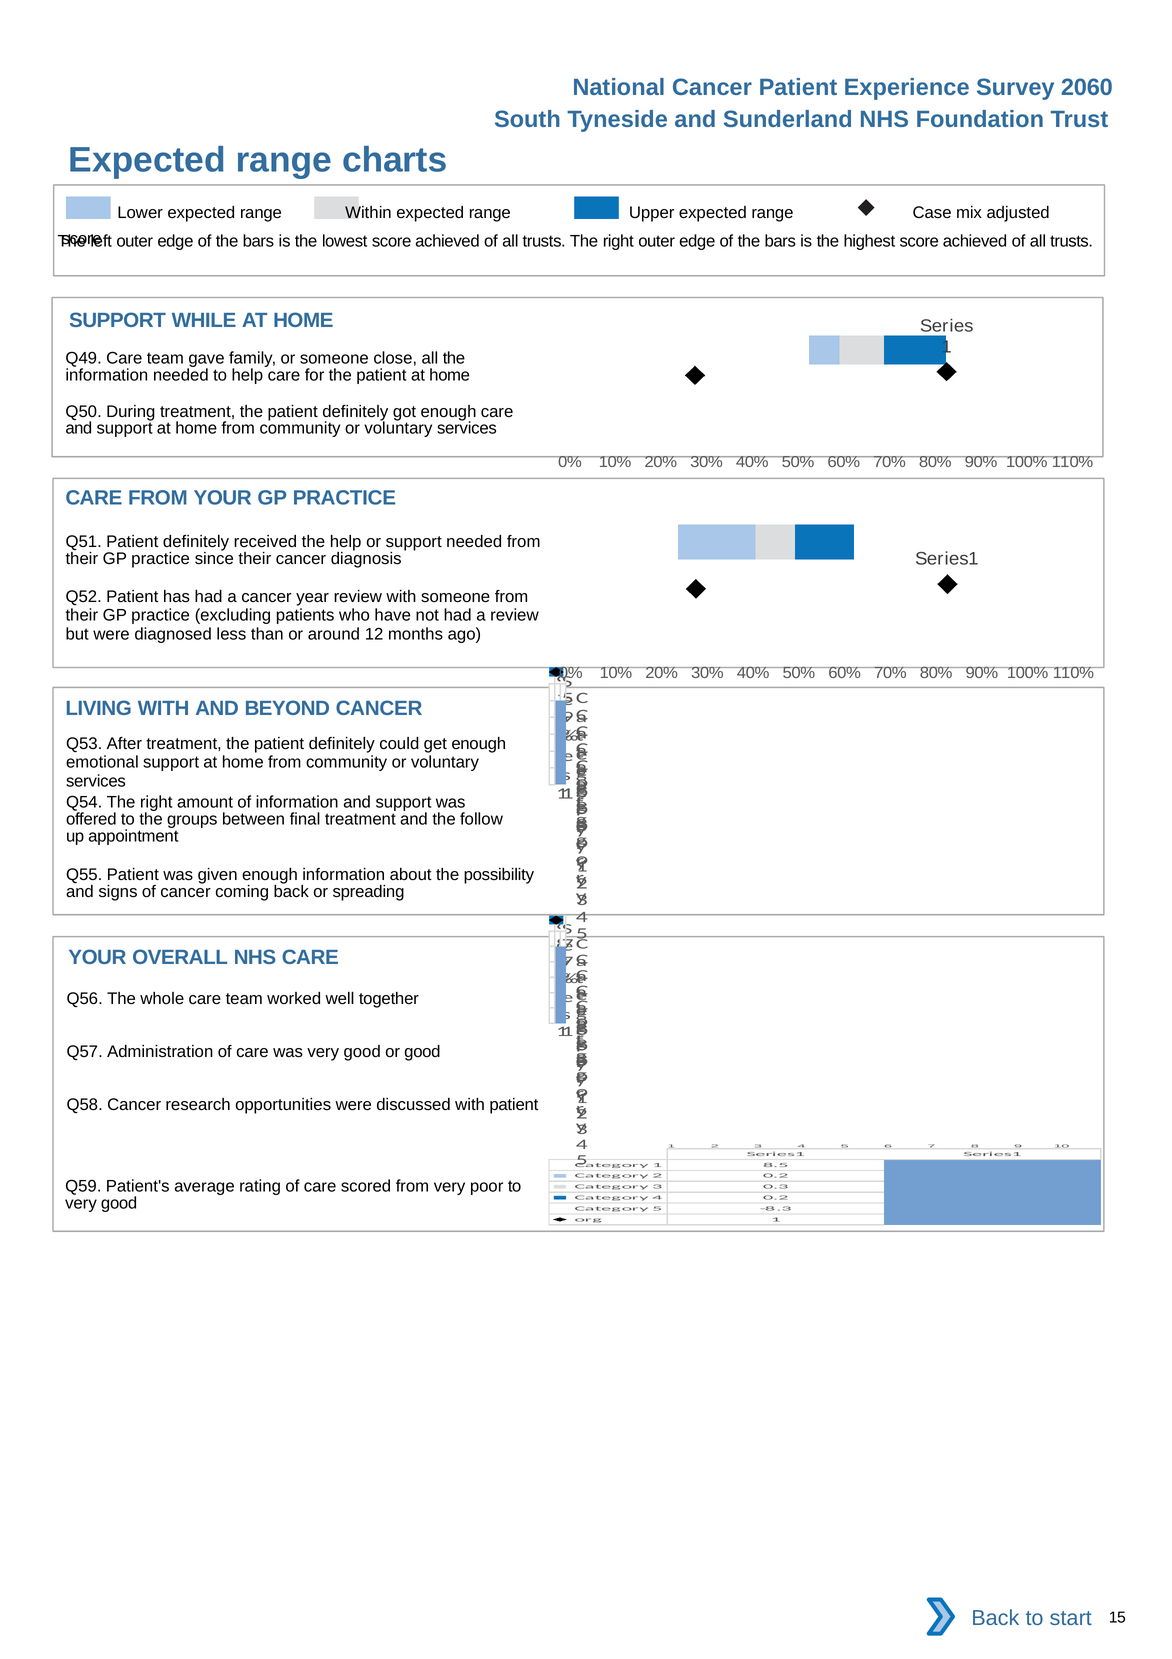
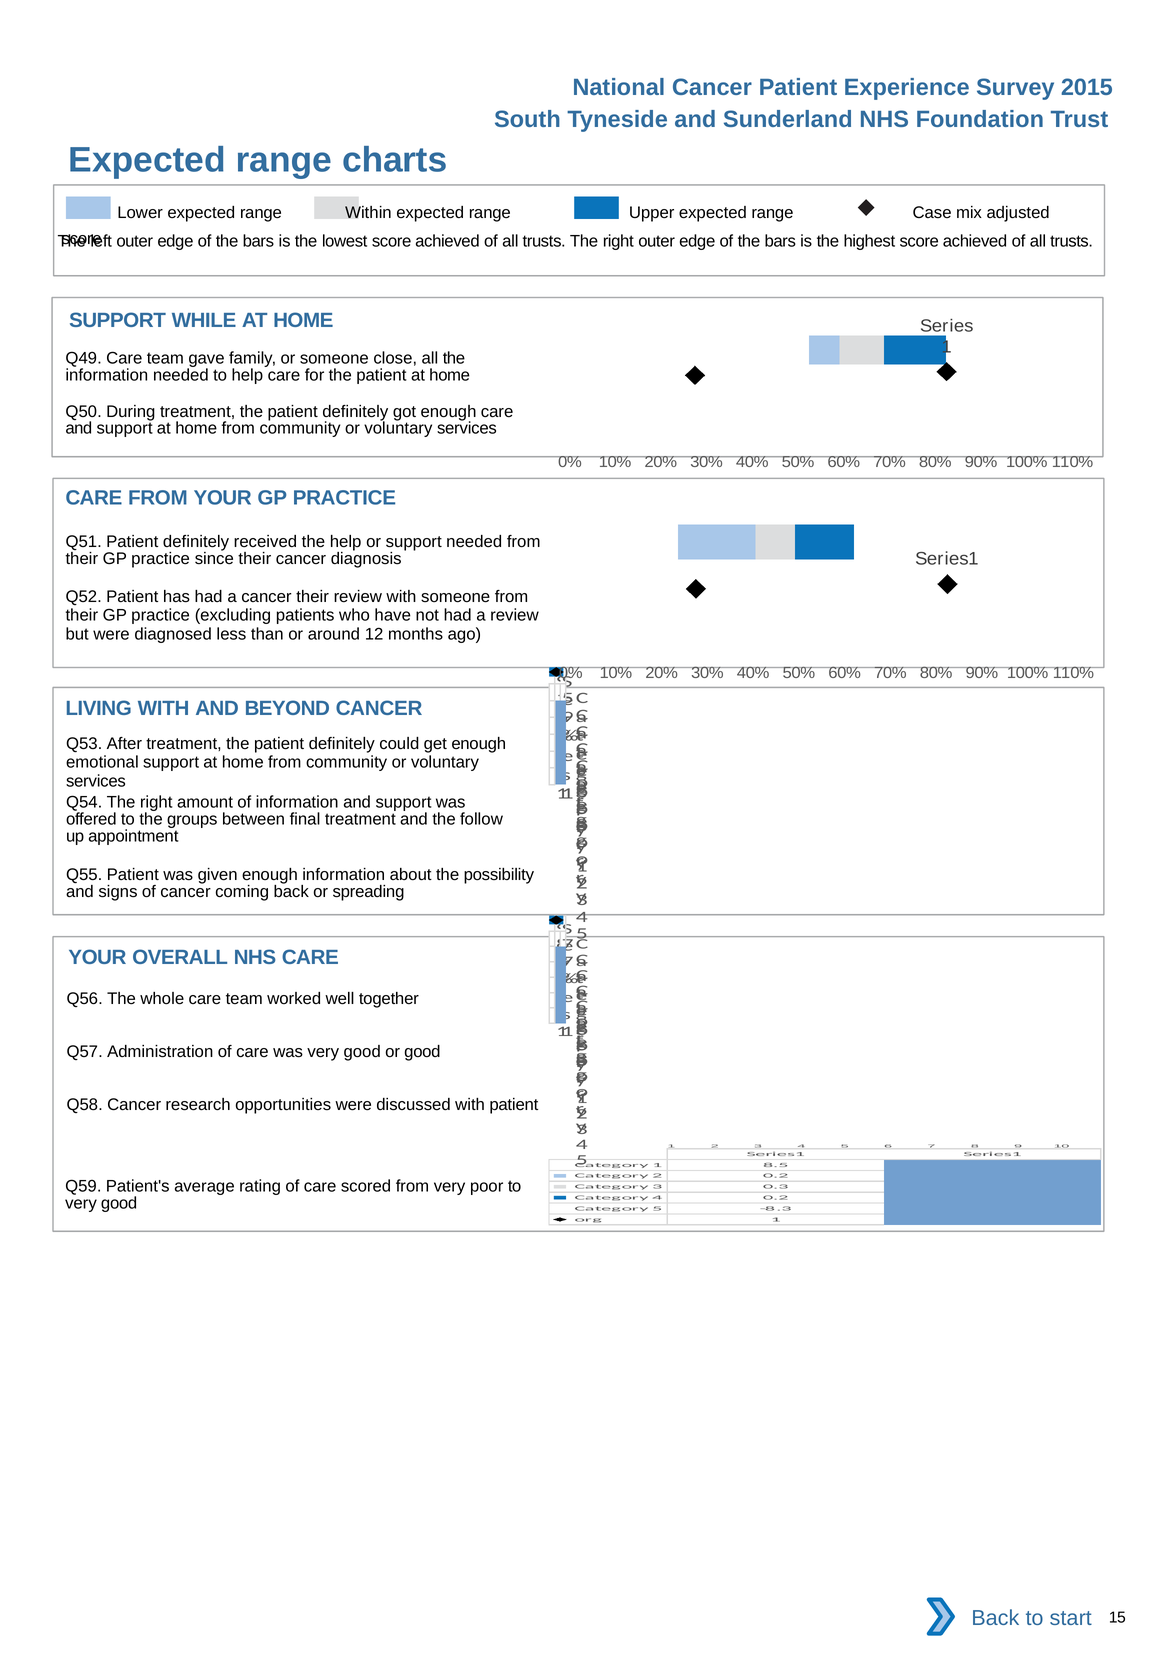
2060: 2060 -> 2015 (1087, 87)
cancer year: year -> their (313, 596)
